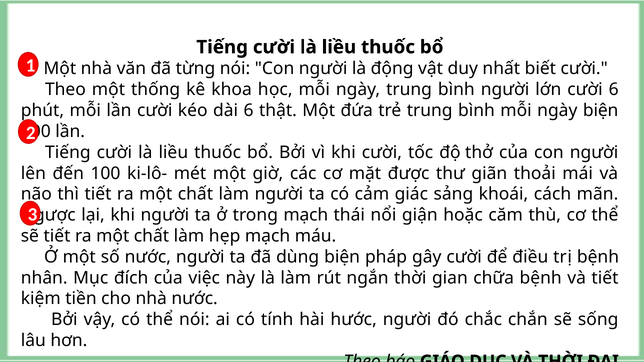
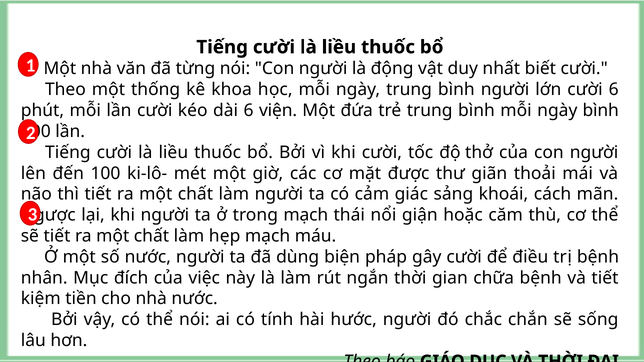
thật: thật -> viện (278, 111)
ngày biện: biện -> bình (601, 111)
